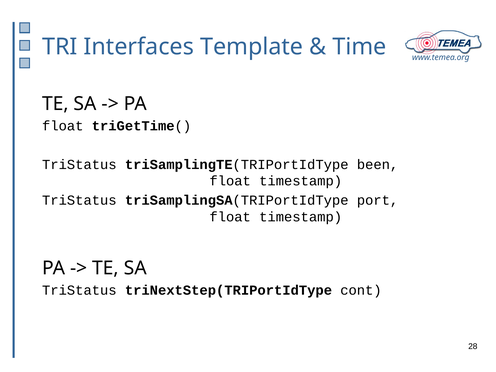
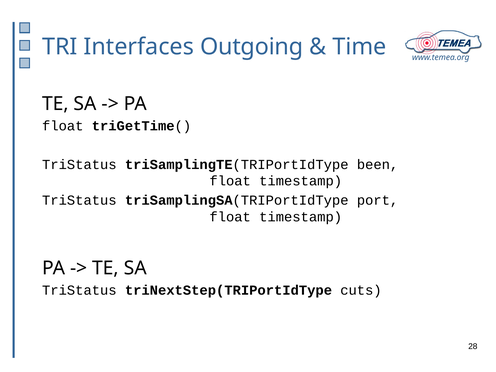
Template: Template -> Outgoing (252, 47)
cont: cont -> cuts (361, 290)
